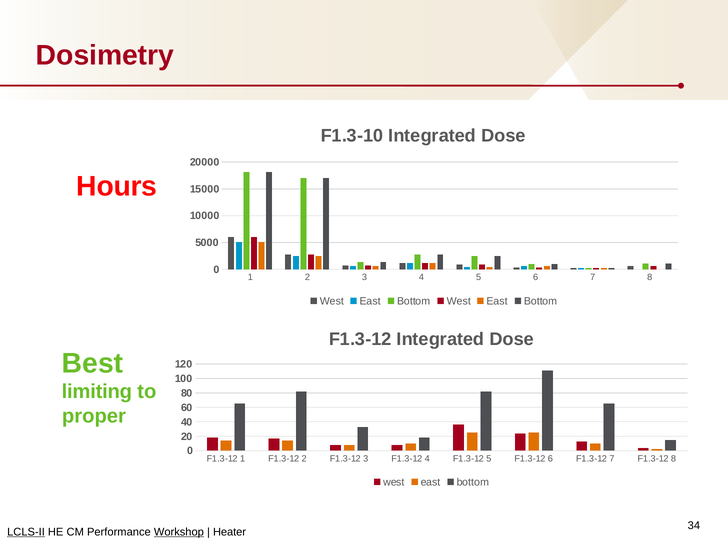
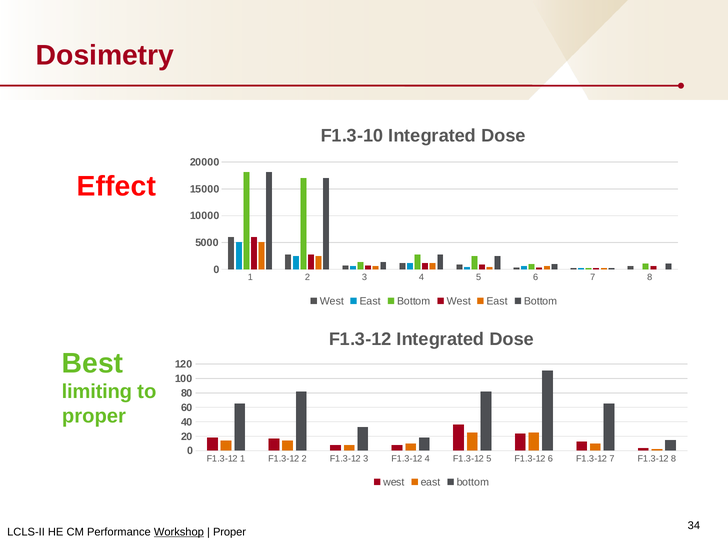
Hours: Hours -> Effect (117, 186)
LCLS-II underline: present -> none (26, 532)
Heater: Heater -> Proper (229, 532)
